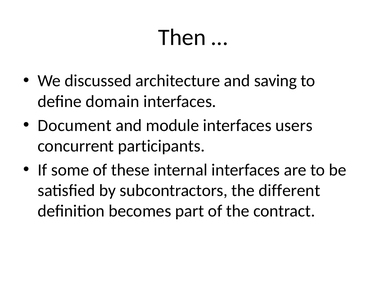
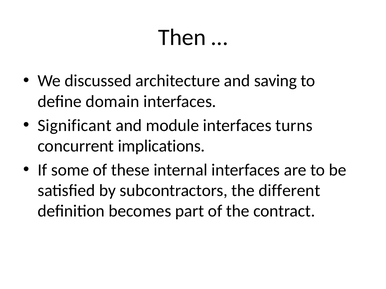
Document: Document -> Significant (75, 126)
users: users -> turns (294, 126)
participants: participants -> implications (161, 146)
